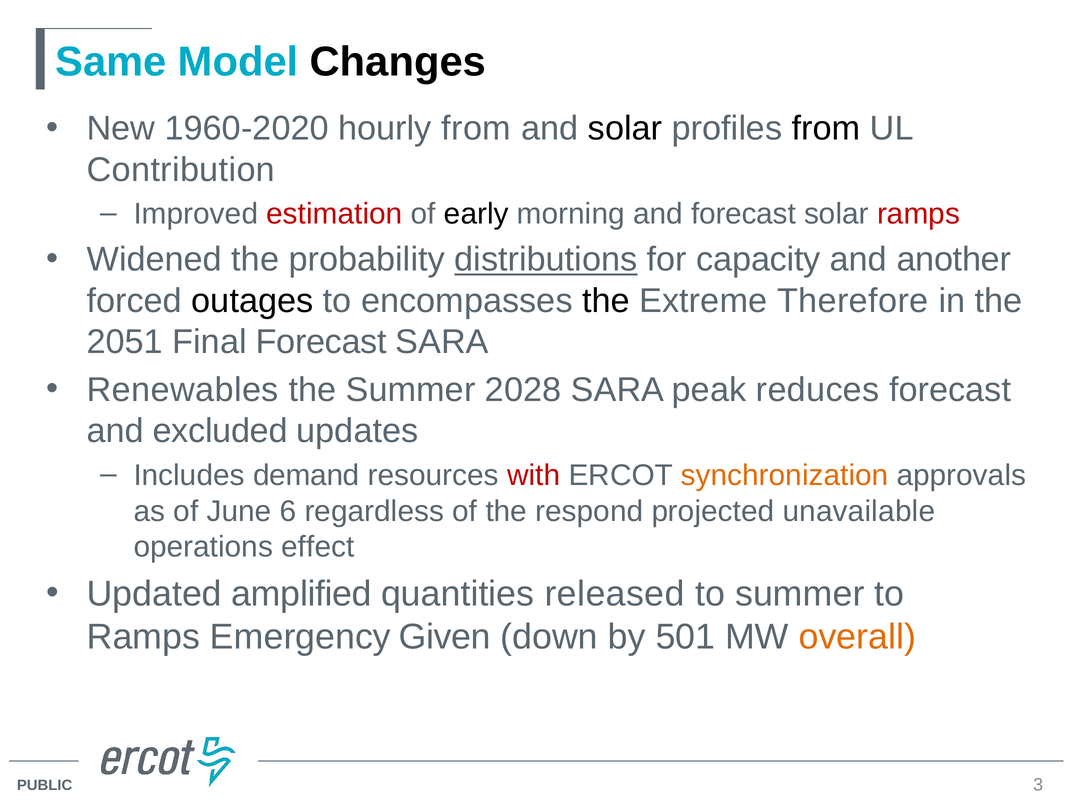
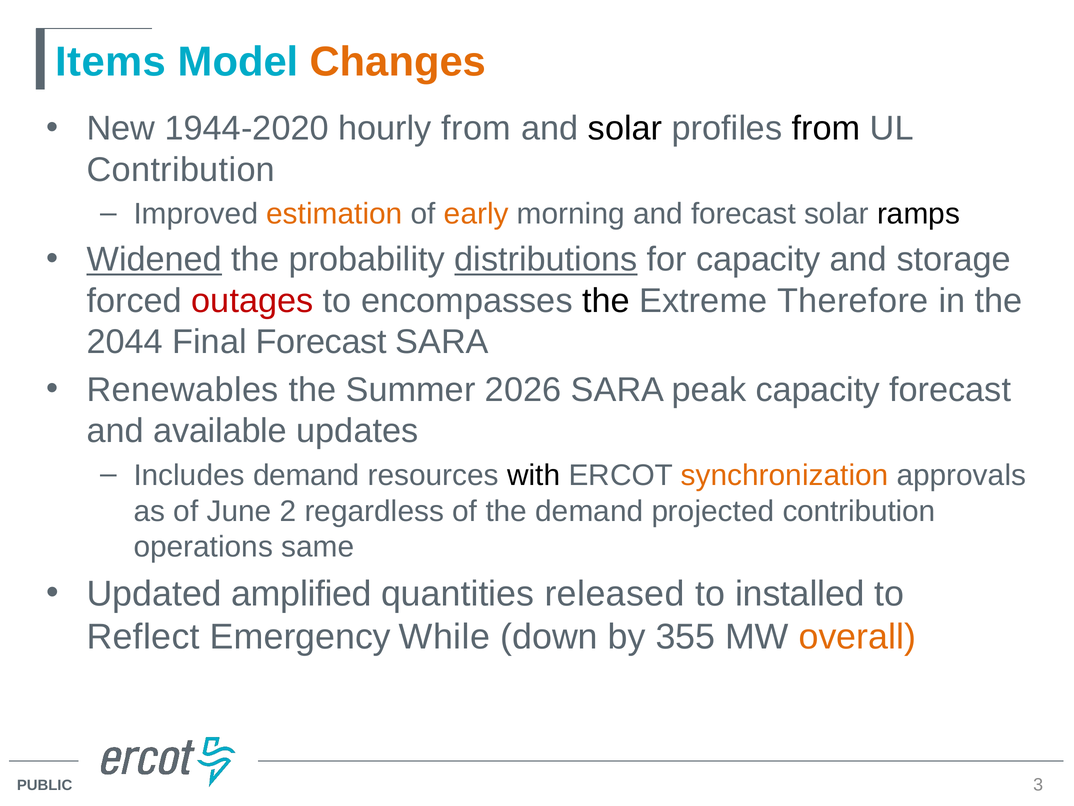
Same: Same -> Items (111, 62)
Changes colour: black -> orange (398, 62)
1960-2020: 1960-2020 -> 1944-2020 (247, 129)
estimation colour: red -> orange (334, 214)
early colour: black -> orange (476, 214)
ramps colour: red -> black (919, 214)
Widened underline: none -> present (154, 259)
another: another -> storage (954, 259)
outages colour: black -> red (252, 301)
2051: 2051 -> 2044 (125, 342)
2028: 2028 -> 2026 (523, 390)
peak reduces: reduces -> capacity (818, 390)
excluded: excluded -> available (220, 431)
with colour: red -> black (534, 475)
6: 6 -> 2 (288, 511)
the respond: respond -> demand (589, 511)
projected unavailable: unavailable -> contribution (859, 511)
effect: effect -> same (318, 547)
to summer: summer -> installed (800, 594)
Ramps: Ramps -> Reflect (143, 637)
Given: Given -> While (444, 637)
501: 501 -> 355 (685, 637)
